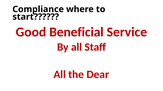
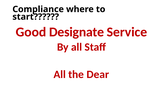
Beneficial: Beneficial -> Designate (77, 32)
